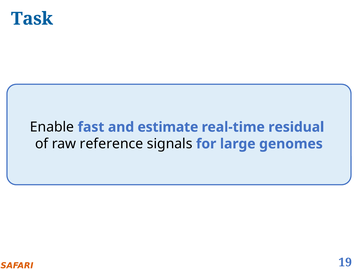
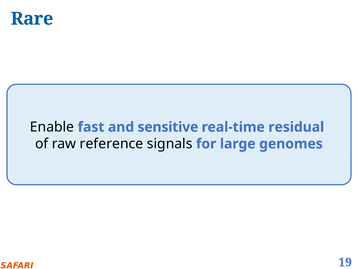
Task: Task -> Rare (32, 19)
estimate: estimate -> sensitive (168, 127)
